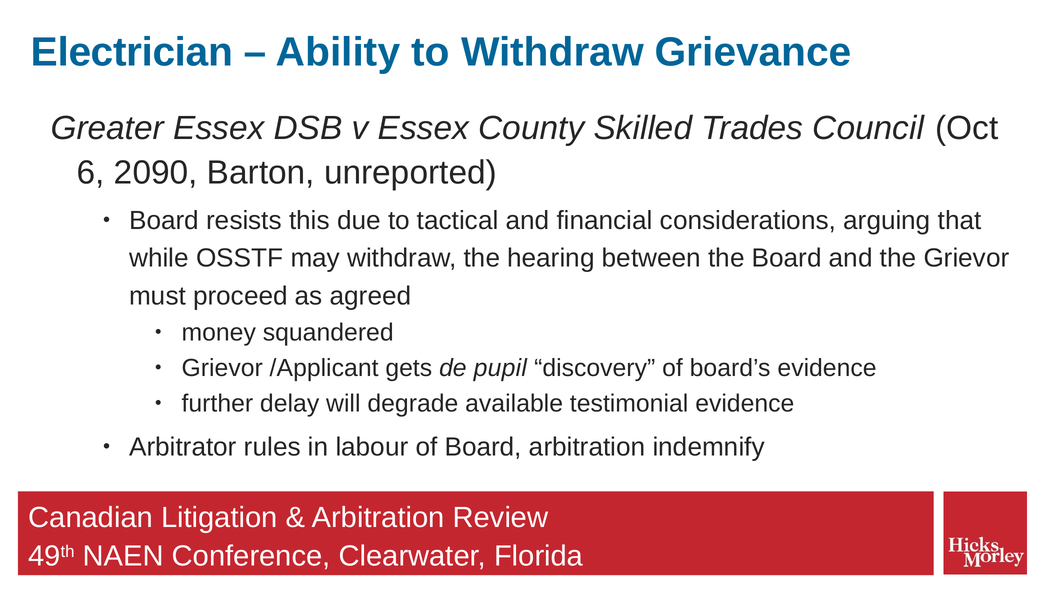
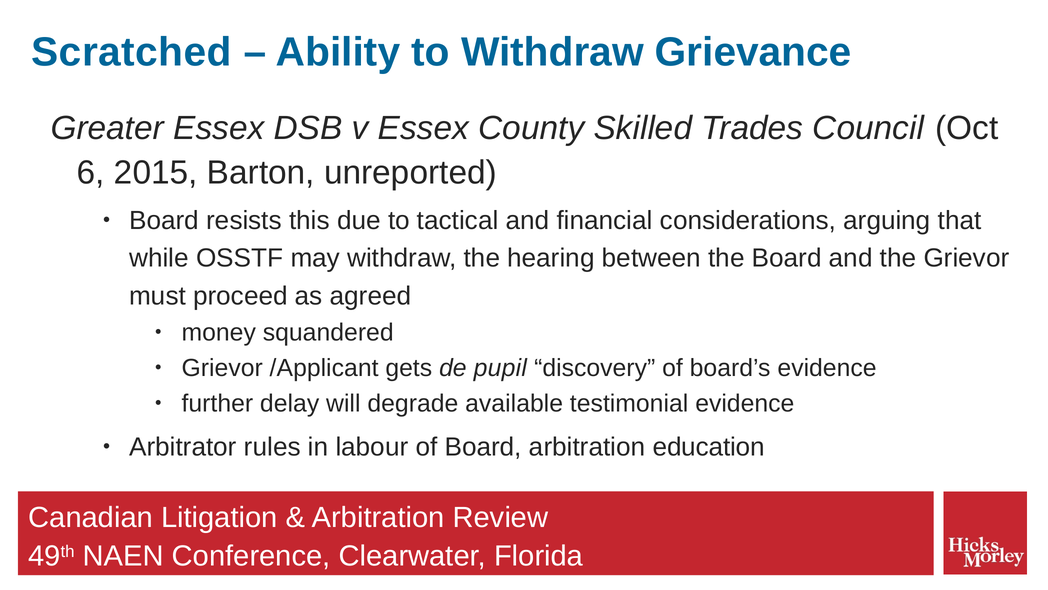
Electrician: Electrician -> Scratched (132, 52)
2090: 2090 -> 2015 (156, 172)
indemnify: indemnify -> education (709, 446)
